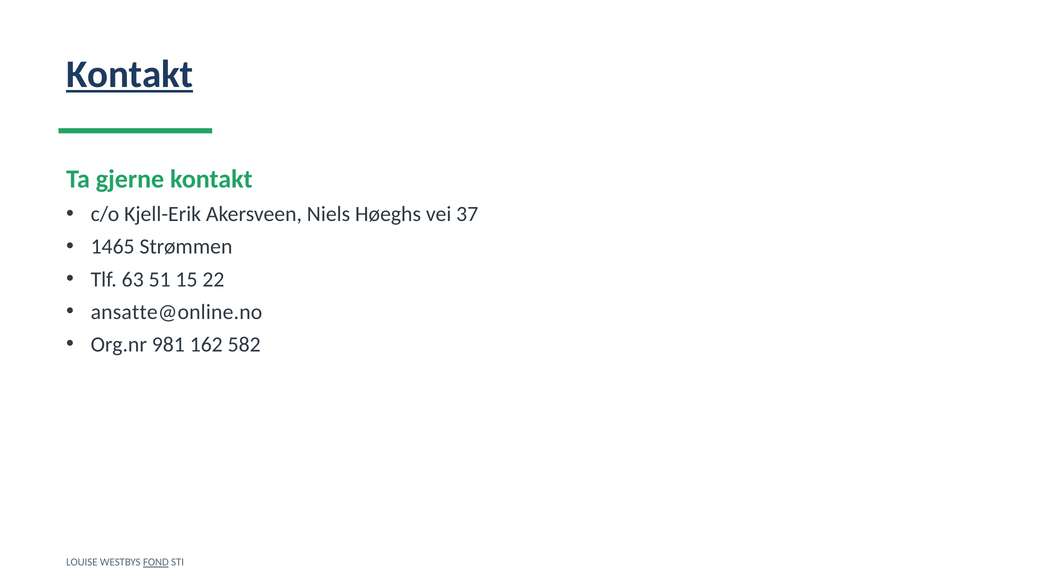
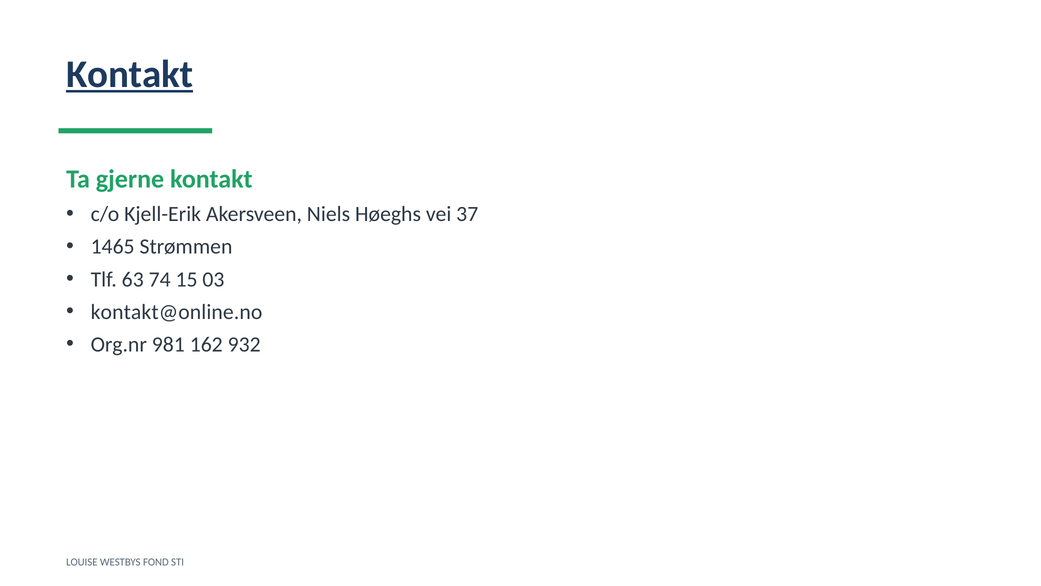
51: 51 -> 74 (160, 279)
22: 22 -> 03 (213, 279)
ansatte@online.no: ansatte@online.no -> kontakt@online.no (177, 312)
582: 582 -> 932 (244, 344)
FOND underline: present -> none (156, 562)
